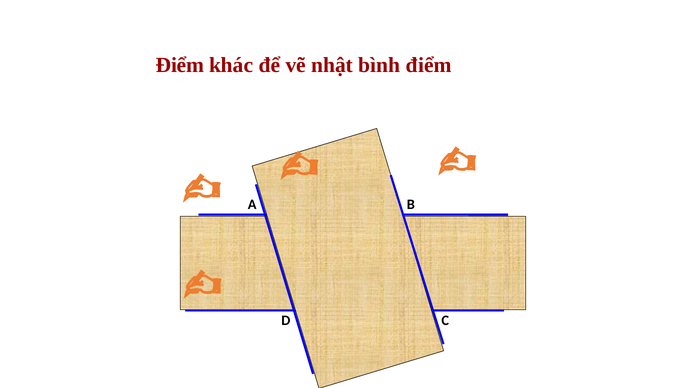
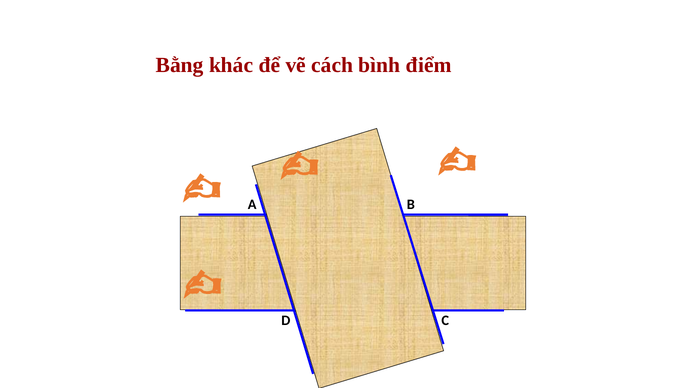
Điểm: Điểm -> Bằng (180, 65)
nhật: nhật -> cách (332, 65)
